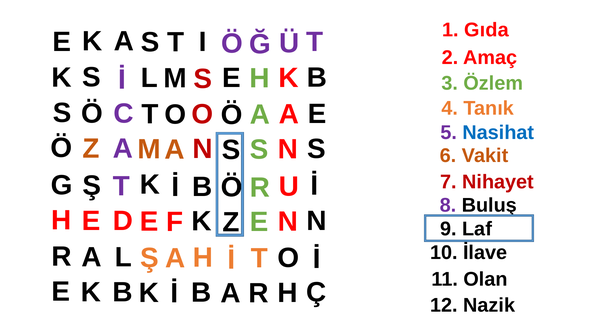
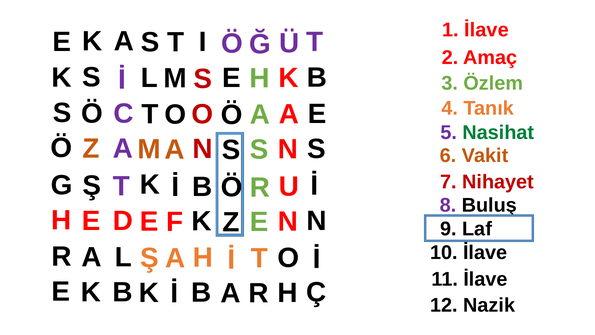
1 Gıda: Gıda -> İlave (486, 30)
Nasihat colour: blue -> green (498, 132)
11 Olan: Olan -> İlave (485, 279)
